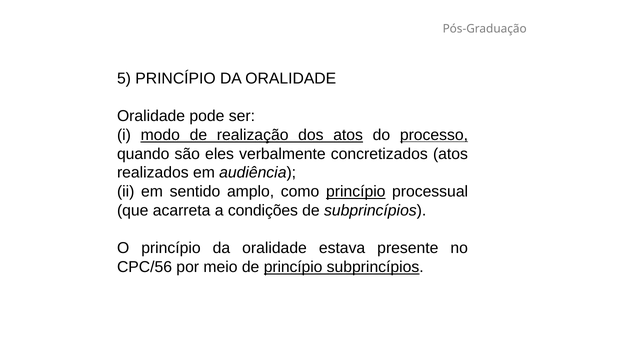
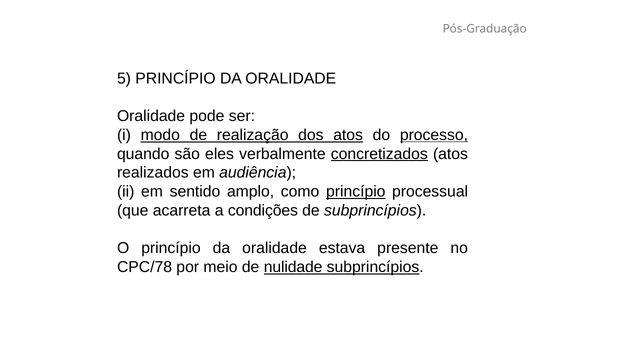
concretizados underline: none -> present (379, 154)
CPC/56: CPC/56 -> CPC/78 (145, 267)
de princípio: princípio -> nulidade (293, 267)
